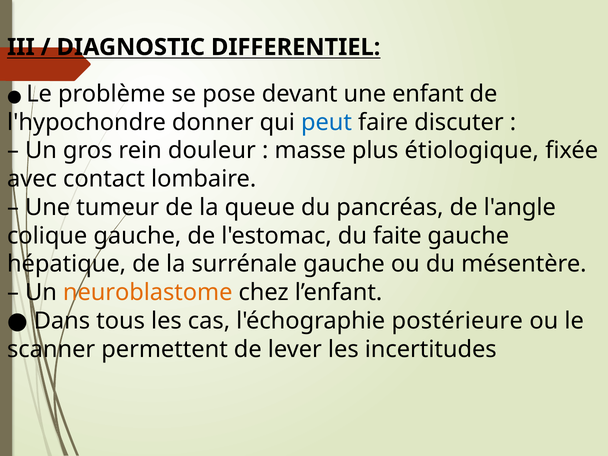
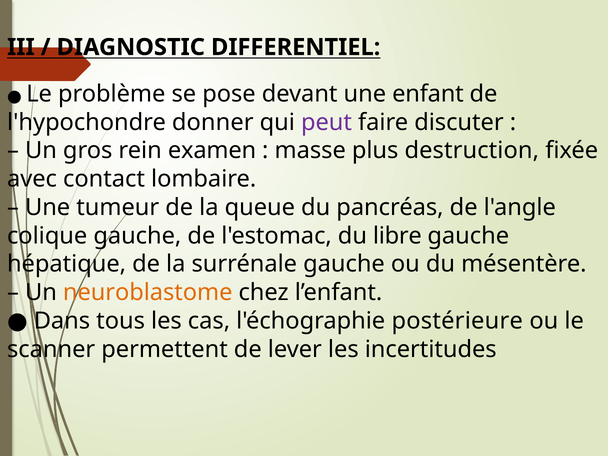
peut colour: blue -> purple (327, 122)
douleur: douleur -> examen (212, 151)
étiologique: étiologique -> destruction (472, 151)
faite: faite -> libre (397, 236)
